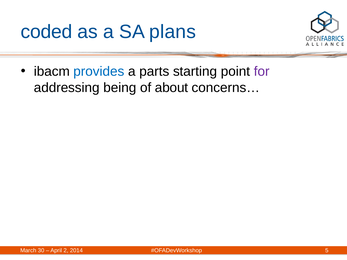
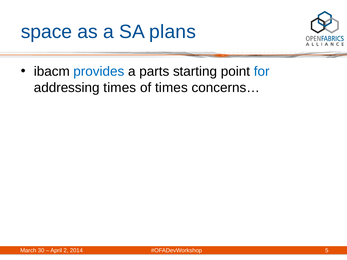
coded: coded -> space (46, 32)
for colour: purple -> blue (262, 72)
addressing being: being -> times (120, 88)
of about: about -> times (171, 88)
